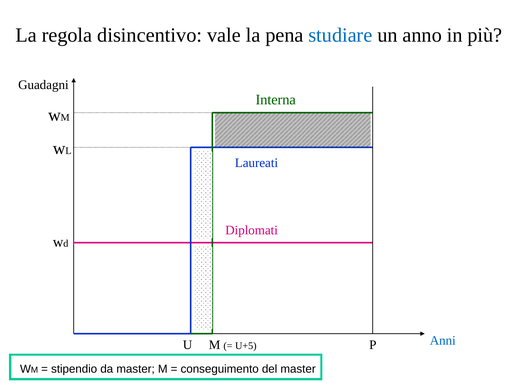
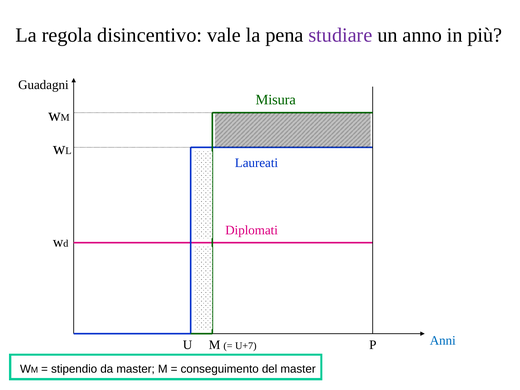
studiare colour: blue -> purple (340, 35)
Interna: Interna -> Misura (276, 100)
U+5: U+5 -> U+7 (246, 346)
